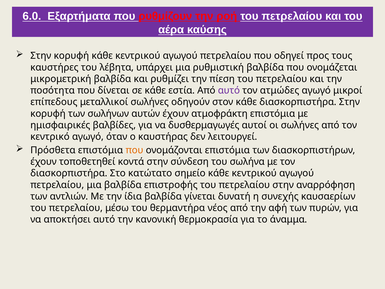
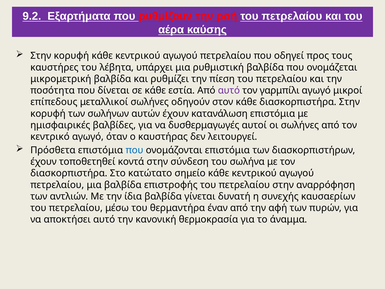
6.0: 6.0 -> 9.2 (32, 16)
ατμώδες: ατμώδες -> γαρμπίλι (280, 90)
ατμοφράκτη: ατμοφράκτη -> κατανάλωση (219, 113)
που colour: orange -> blue (134, 150)
νέος: νέος -> έναν (218, 208)
